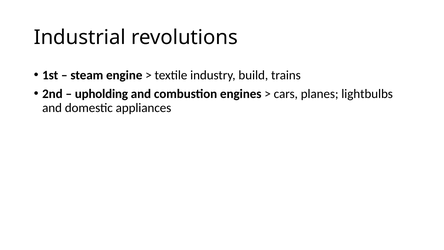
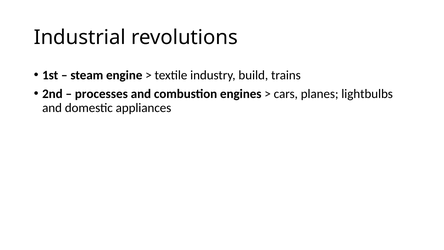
upholding: upholding -> processes (101, 94)
